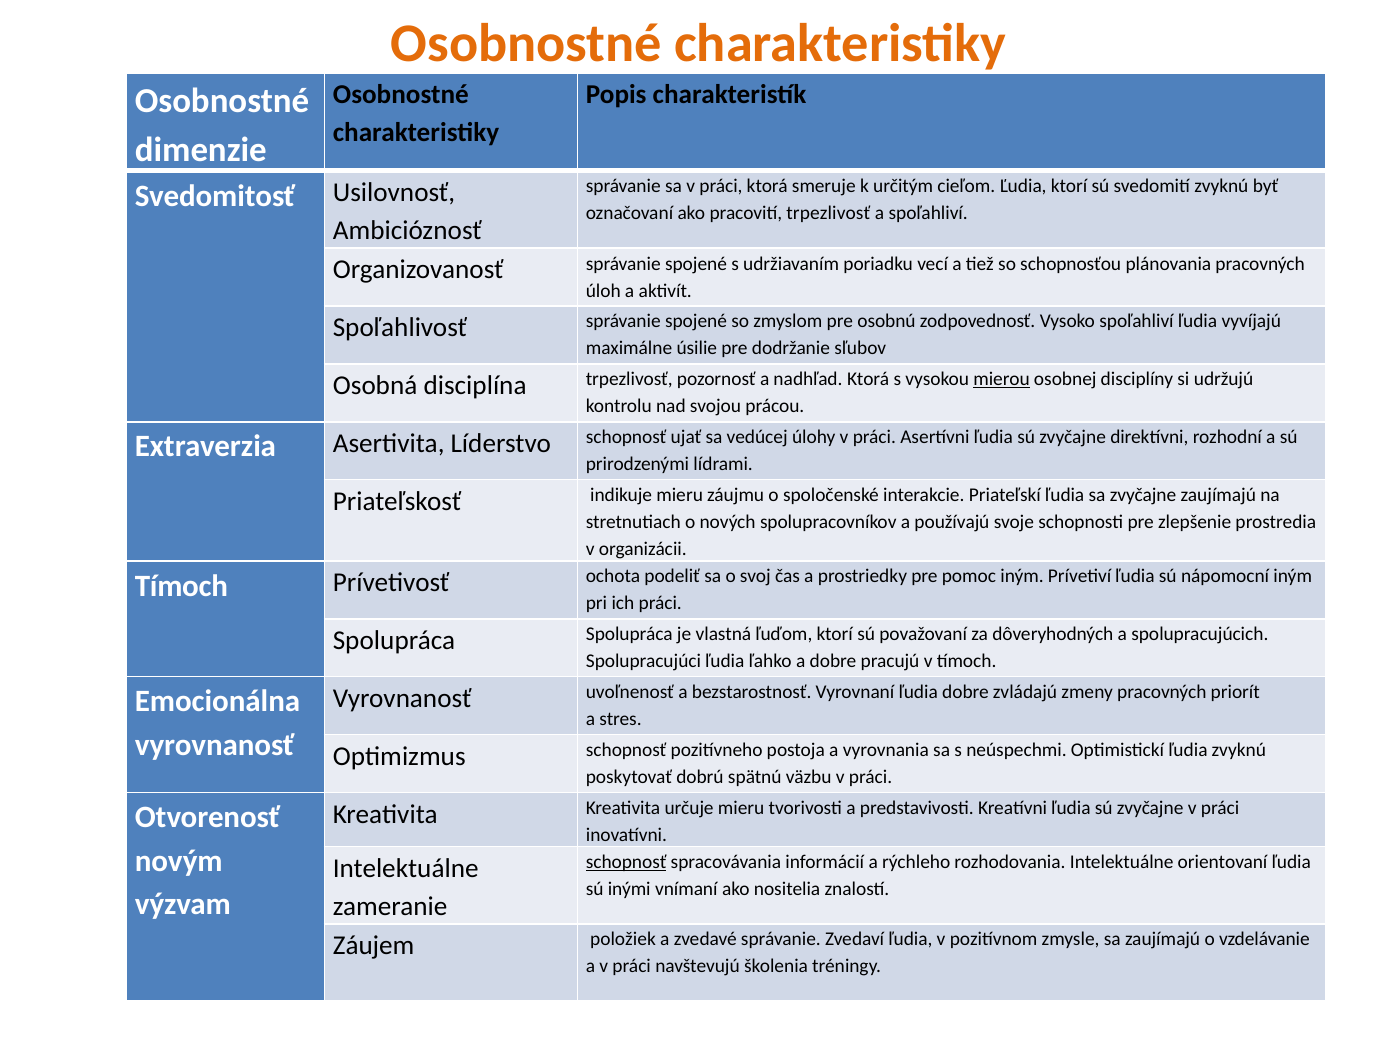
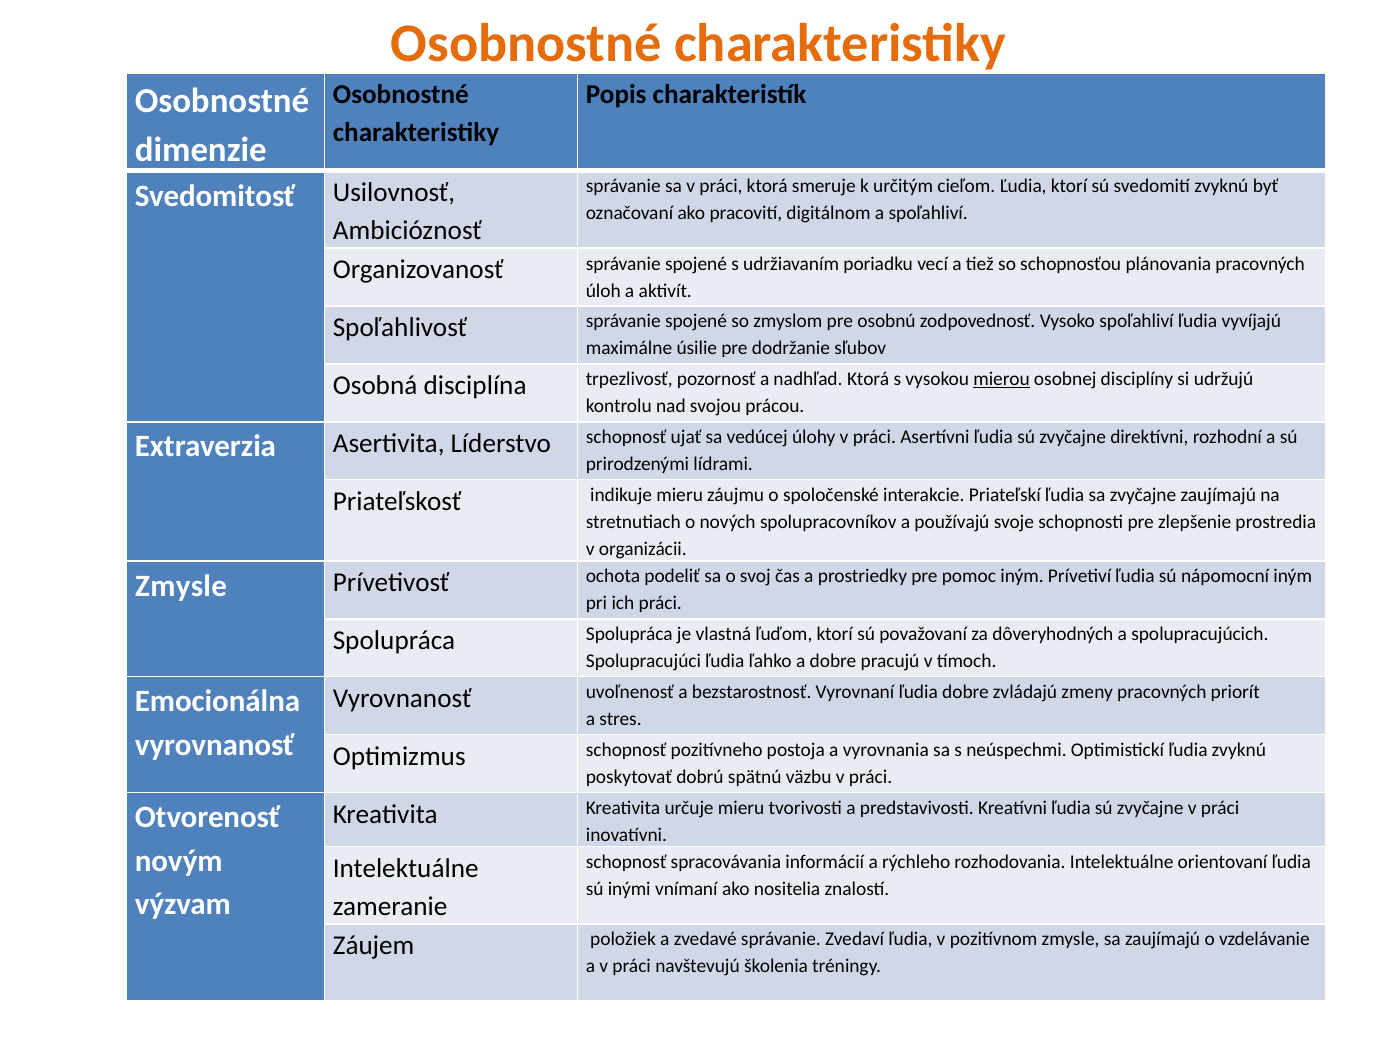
pracovití trpezlivosť: trpezlivosť -> digitálnom (828, 213)
Tímoch: Tímoch -> Zmysle (181, 586)
schopnosť underline: present -> none (626, 862)
